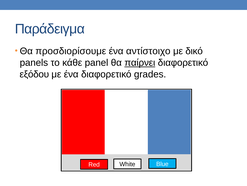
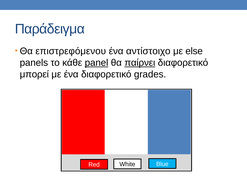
προσδιορίσουμε: προσδιορίσουμε -> επιστρεφόμενου (71, 51)
δικό: δικό -> else (194, 51)
panel underline: none -> present (97, 62)
εξόδου: εξόδου -> μπορεί (34, 74)
